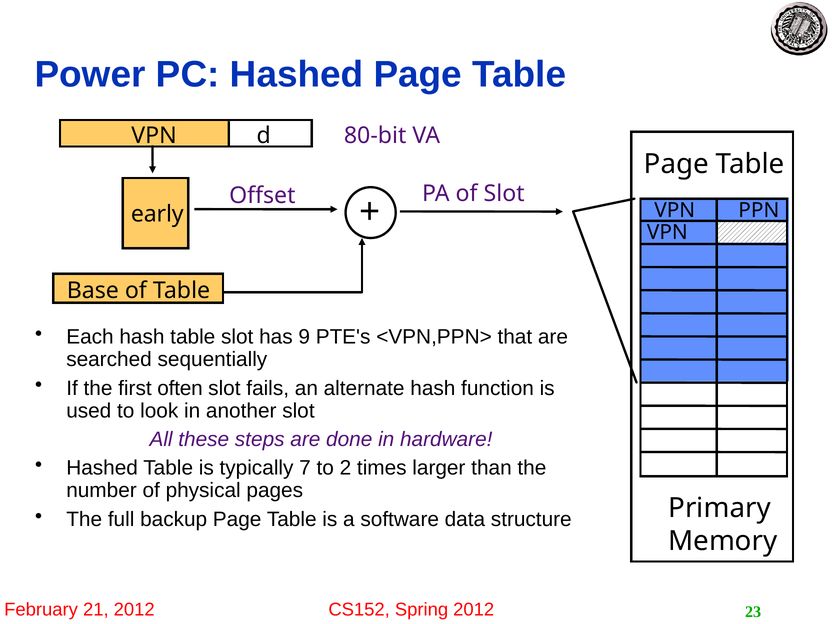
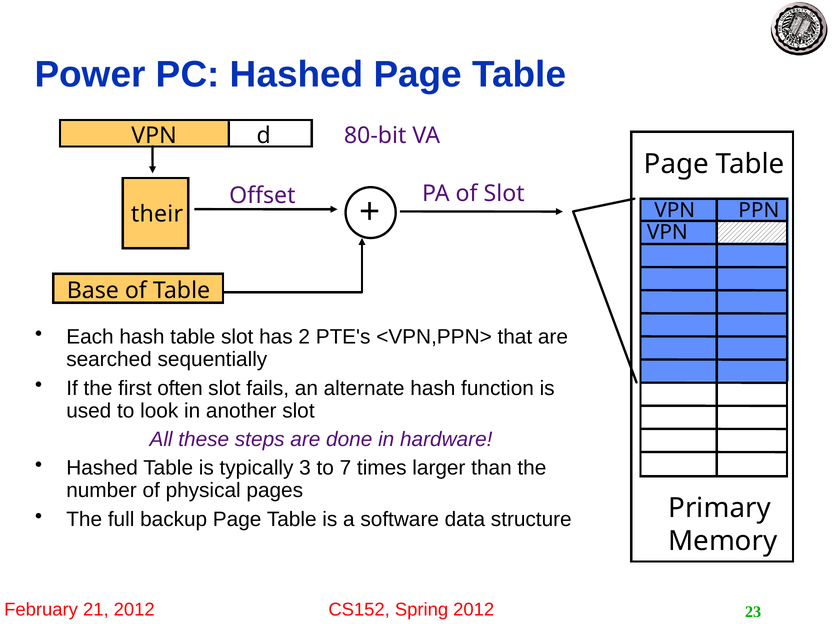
early: early -> their (157, 214)
9: 9 -> 2 (304, 337)
7: 7 -> 3 (305, 468)
2: 2 -> 7 (345, 468)
